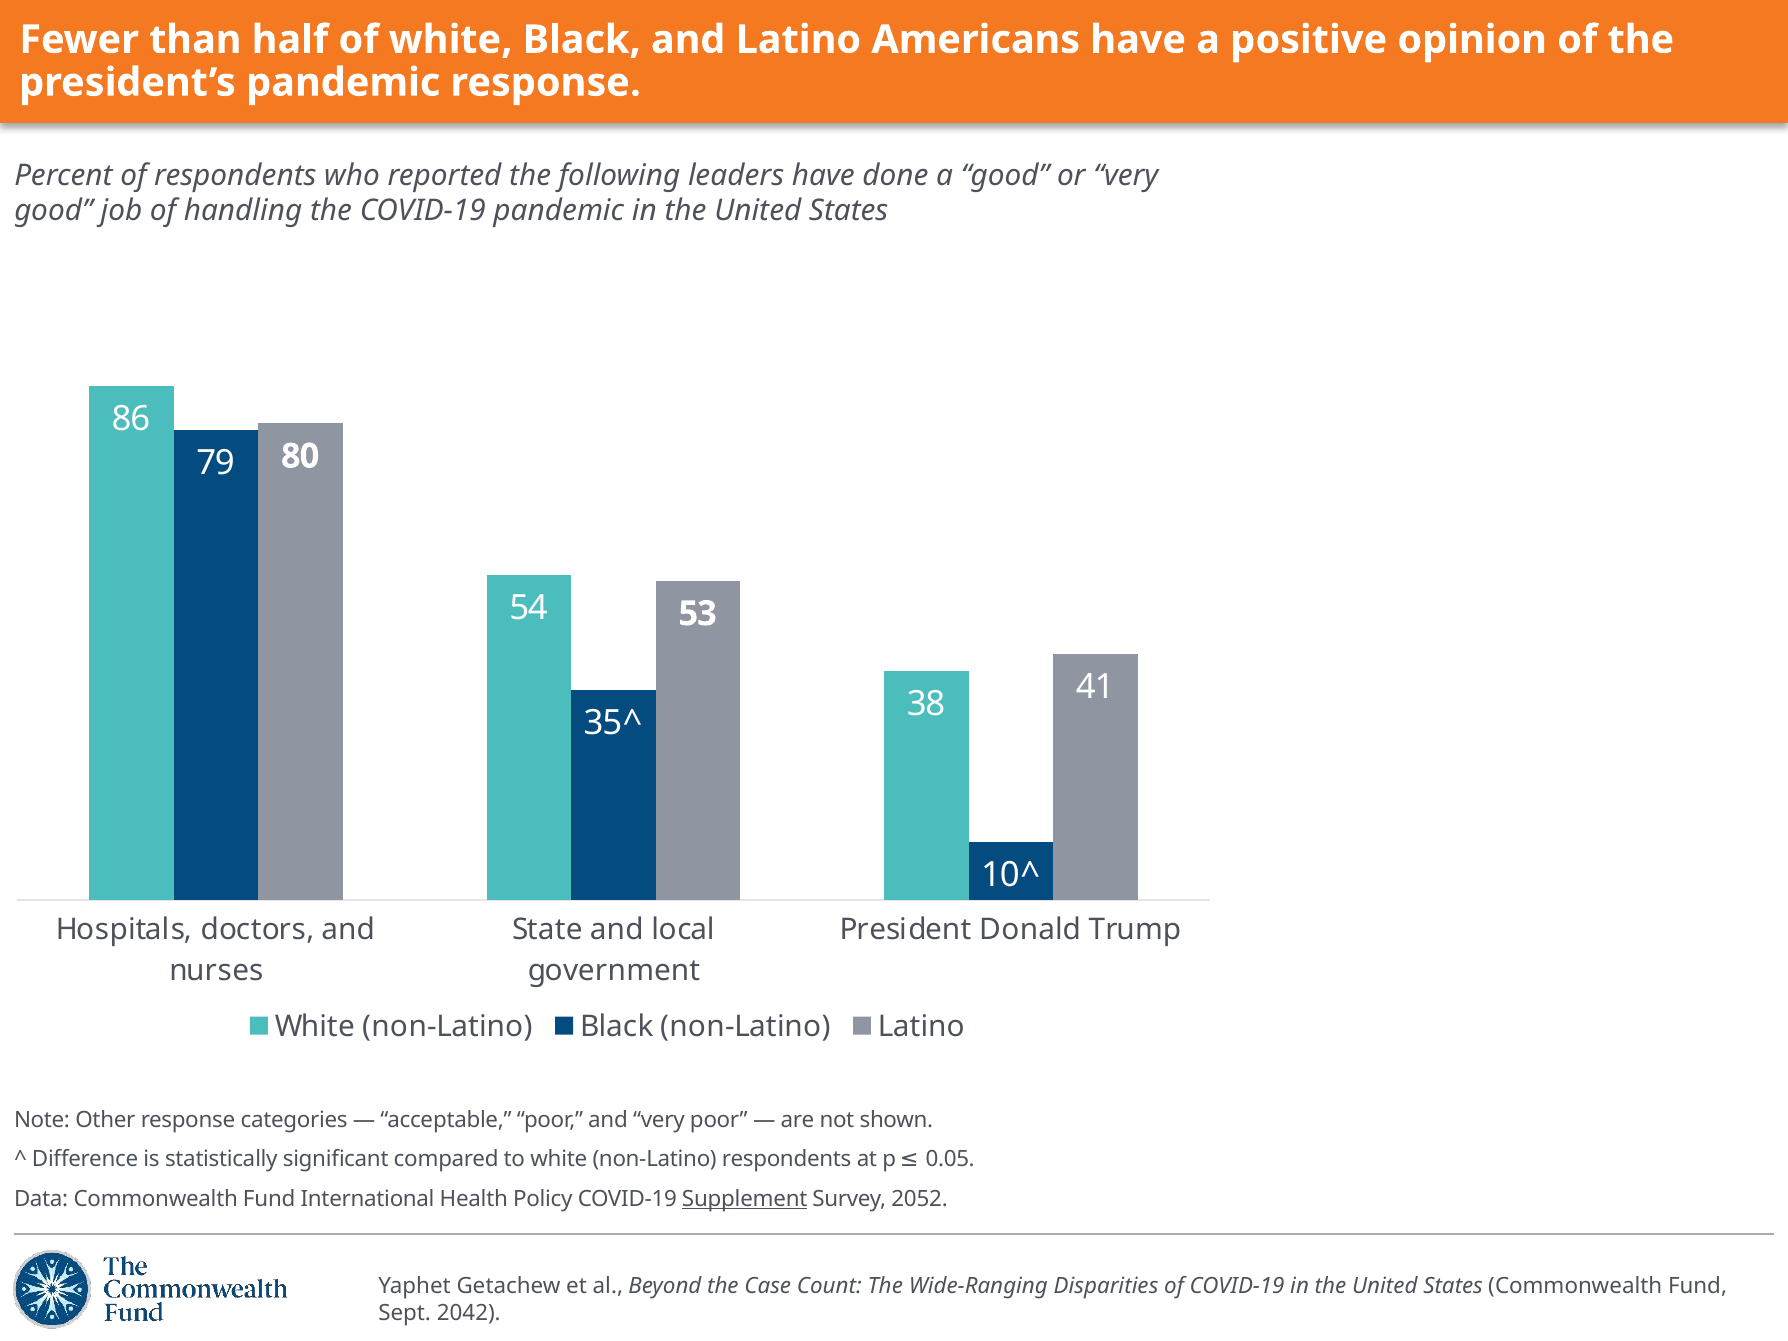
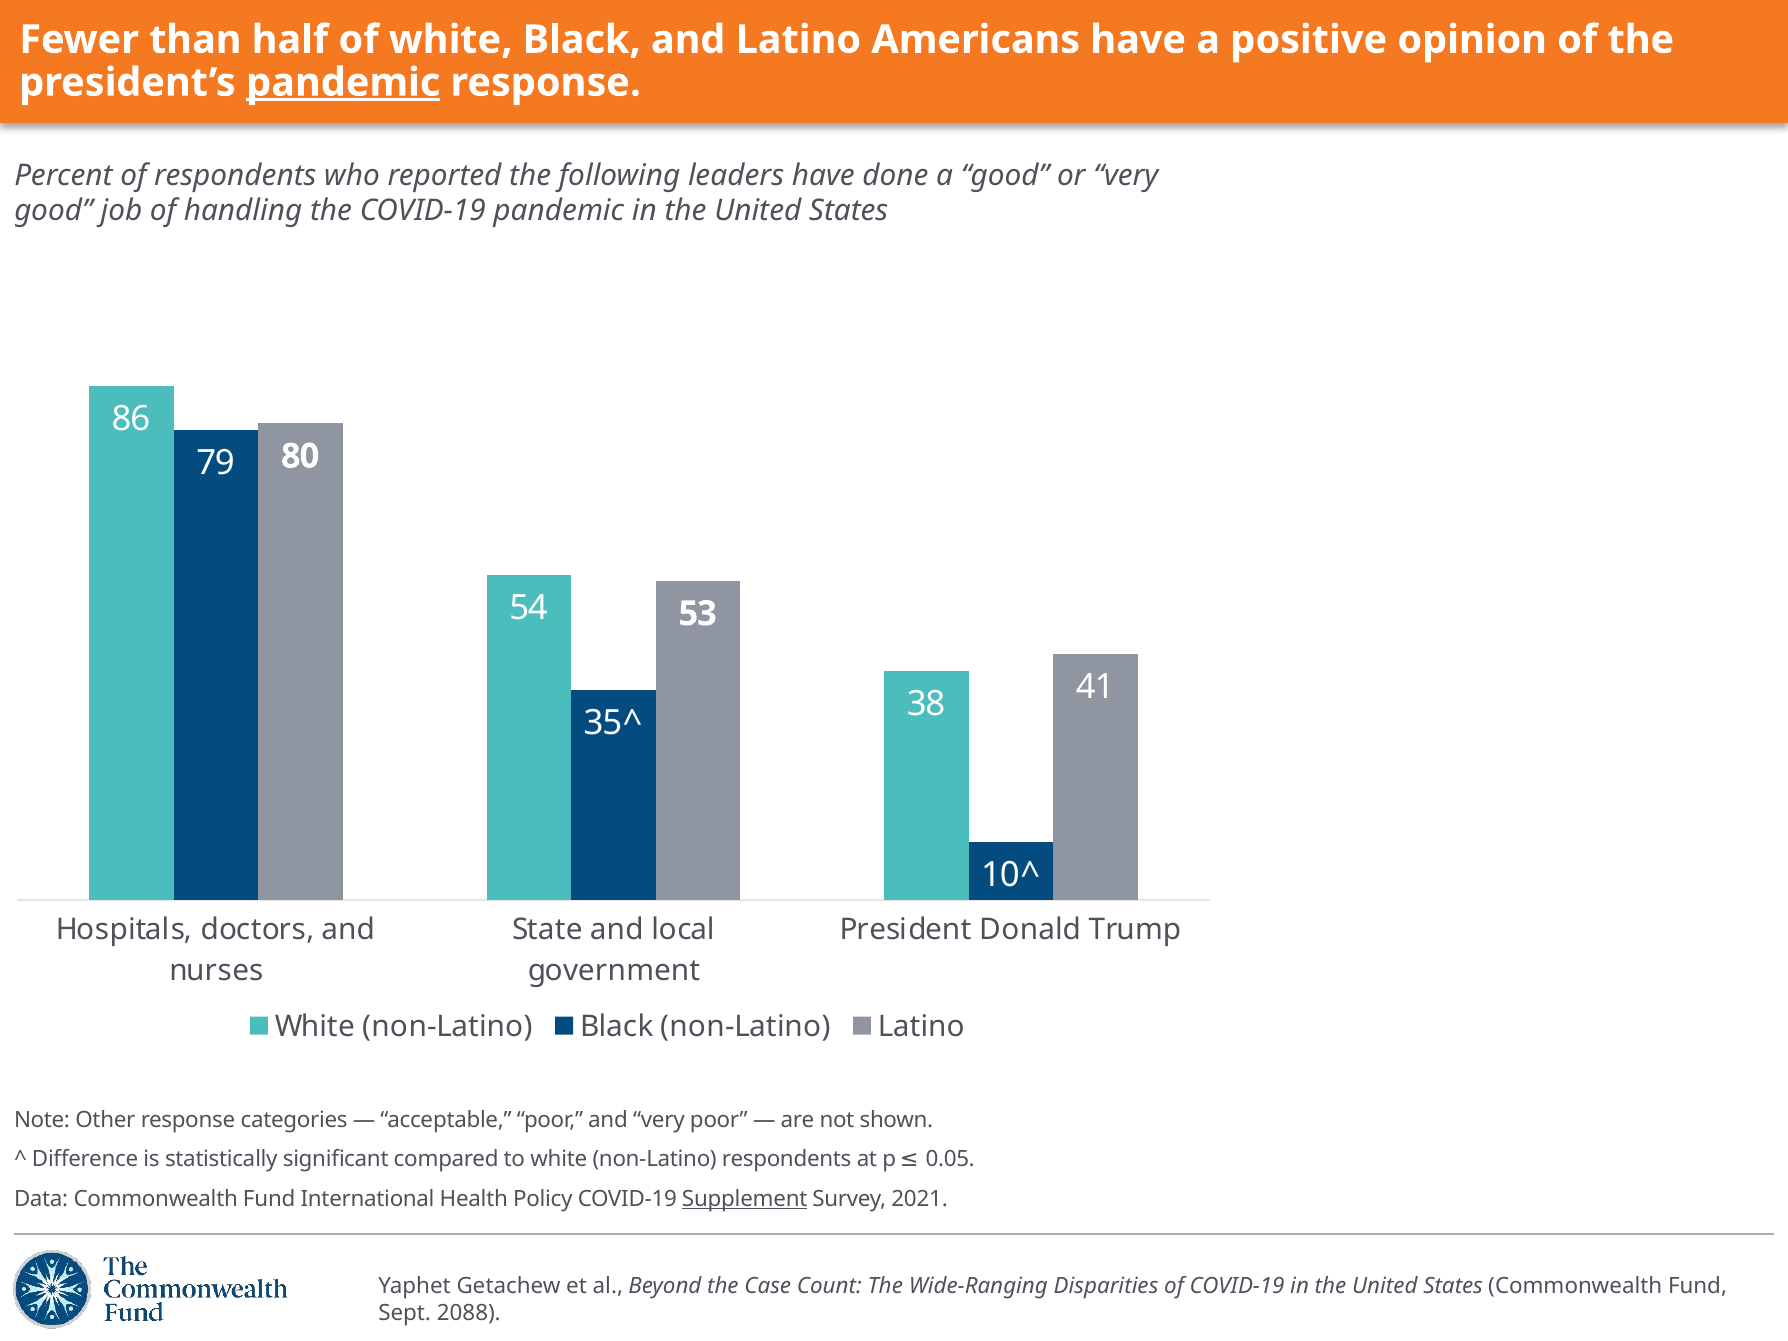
pandemic underline: none -> present (343, 83)
2052: 2052 -> 2021 (920, 1199)
2042: 2042 -> 2088 (469, 1313)
